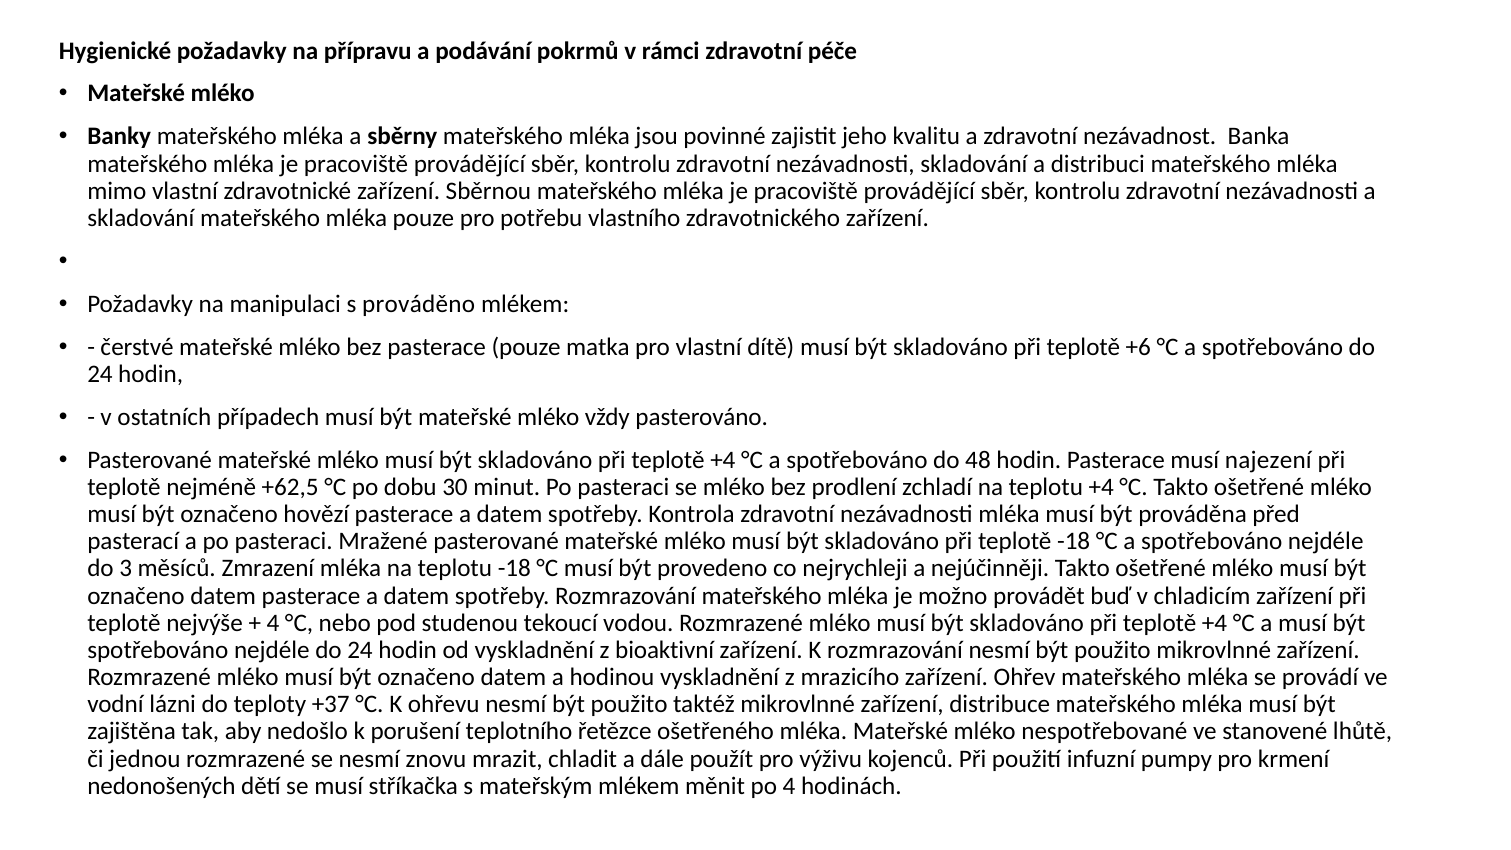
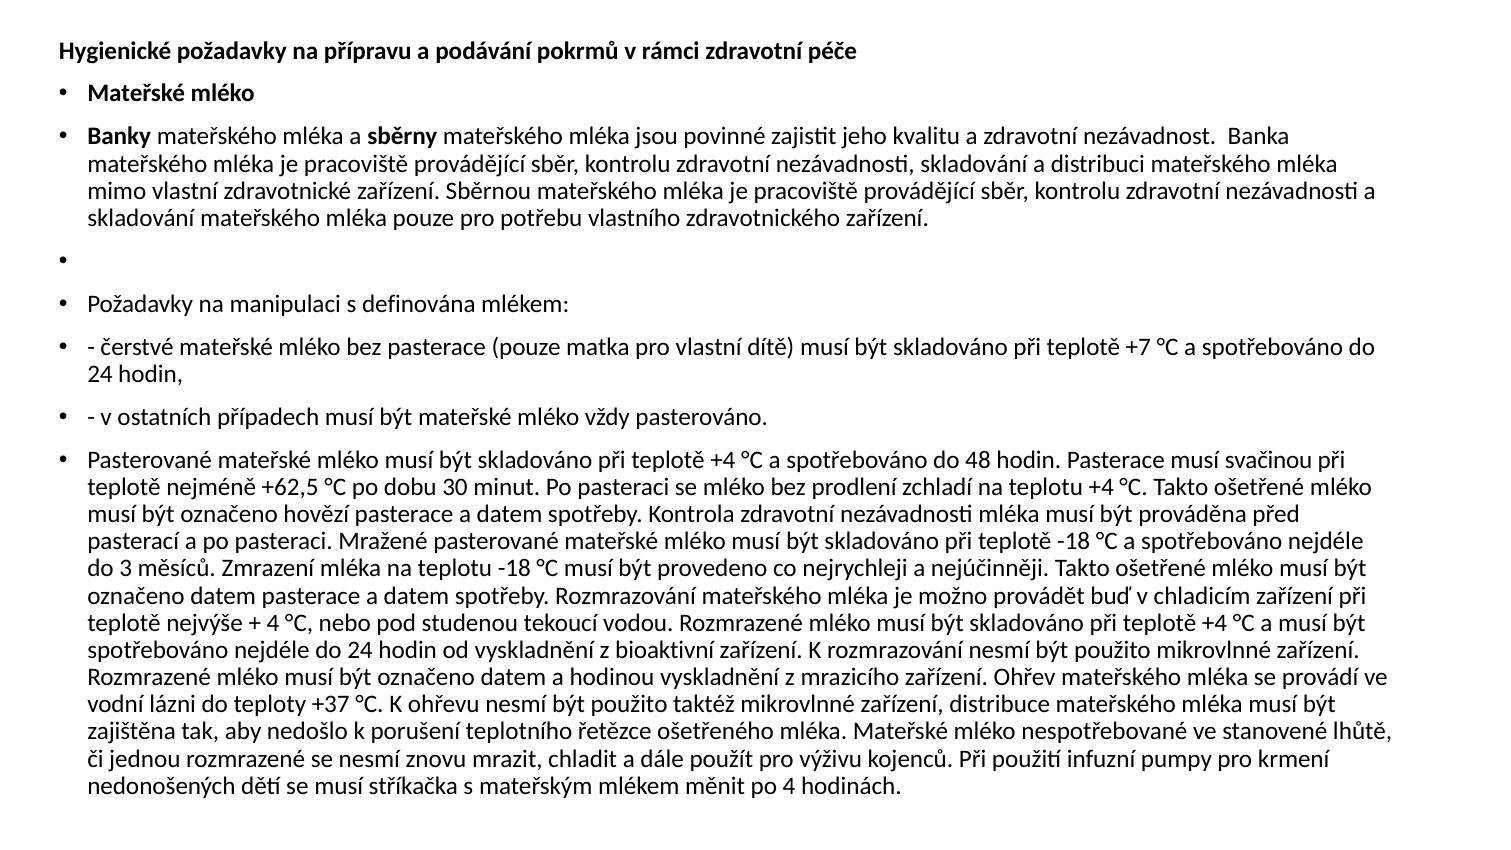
prováděno: prováděno -> definována (419, 304)
+6: +6 -> +7 (1138, 347)
najezení: najezení -> svačinou (1269, 460)
